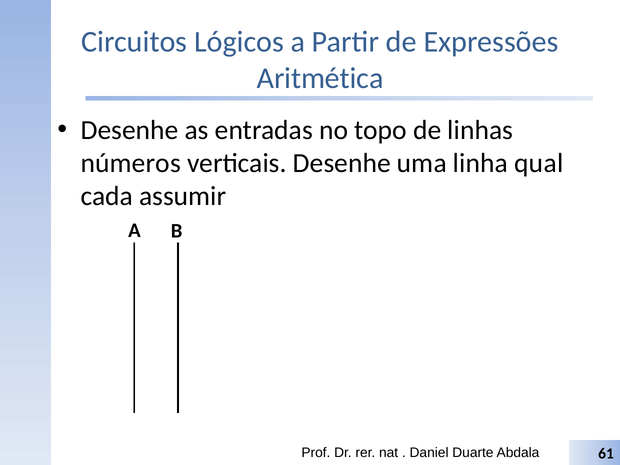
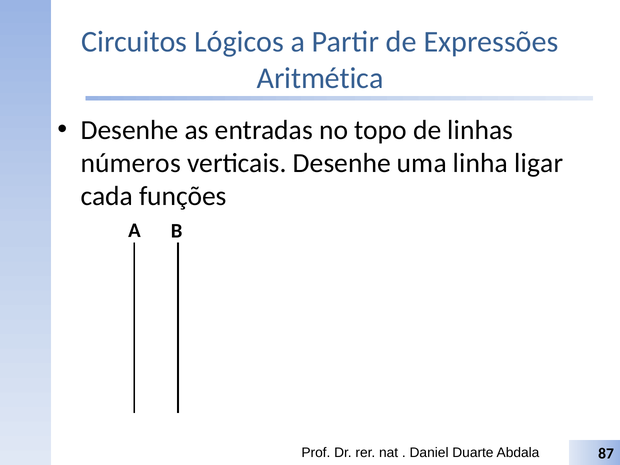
qual: qual -> ligar (539, 163)
assumir: assumir -> funções (183, 196)
61: 61 -> 87 (606, 454)
